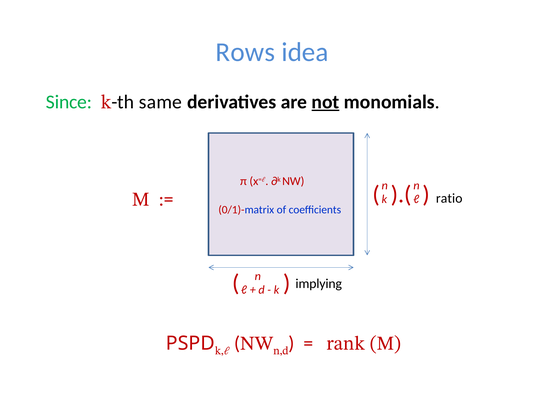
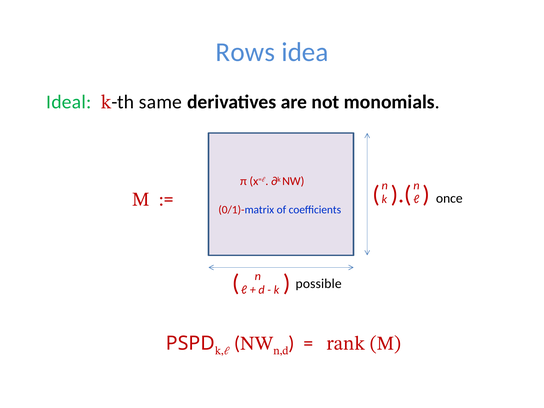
Since: Since -> Ideal (69, 102)
not underline: present -> none (325, 102)
ratio: ratio -> once (449, 198)
implying: implying -> possible (319, 284)
